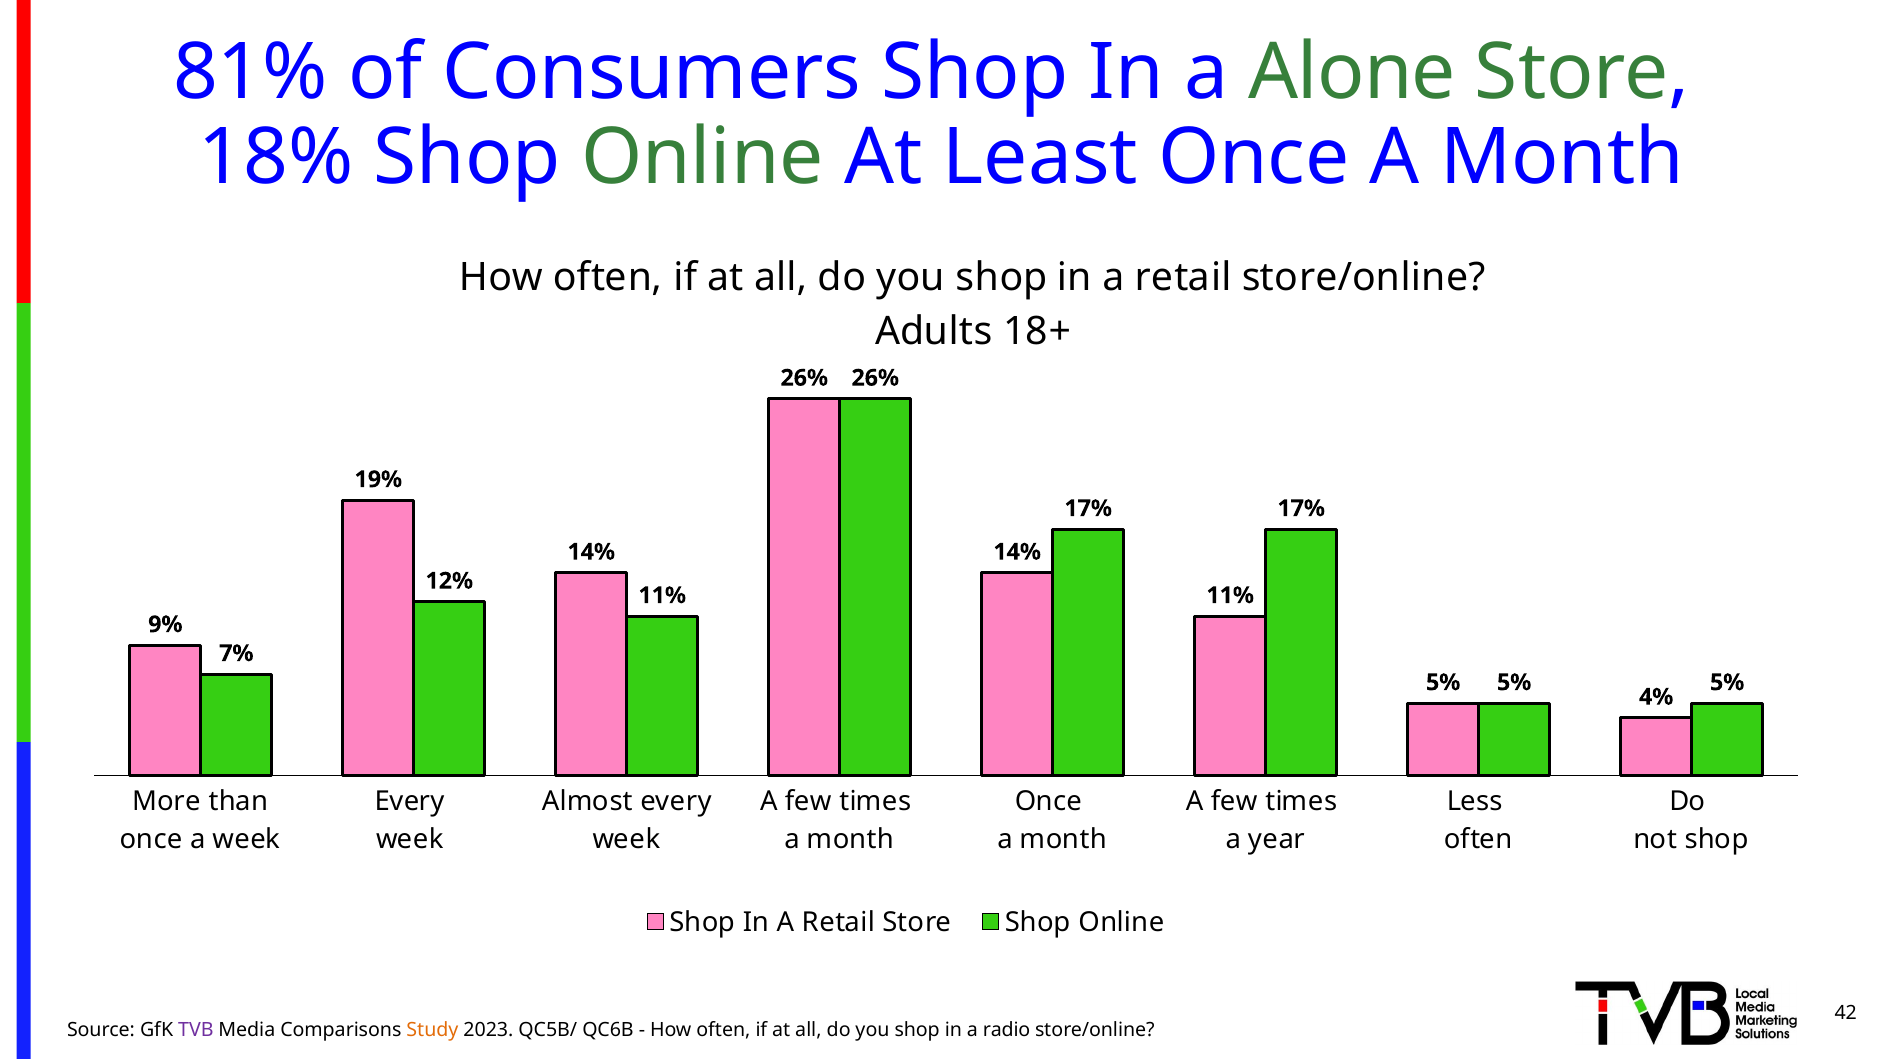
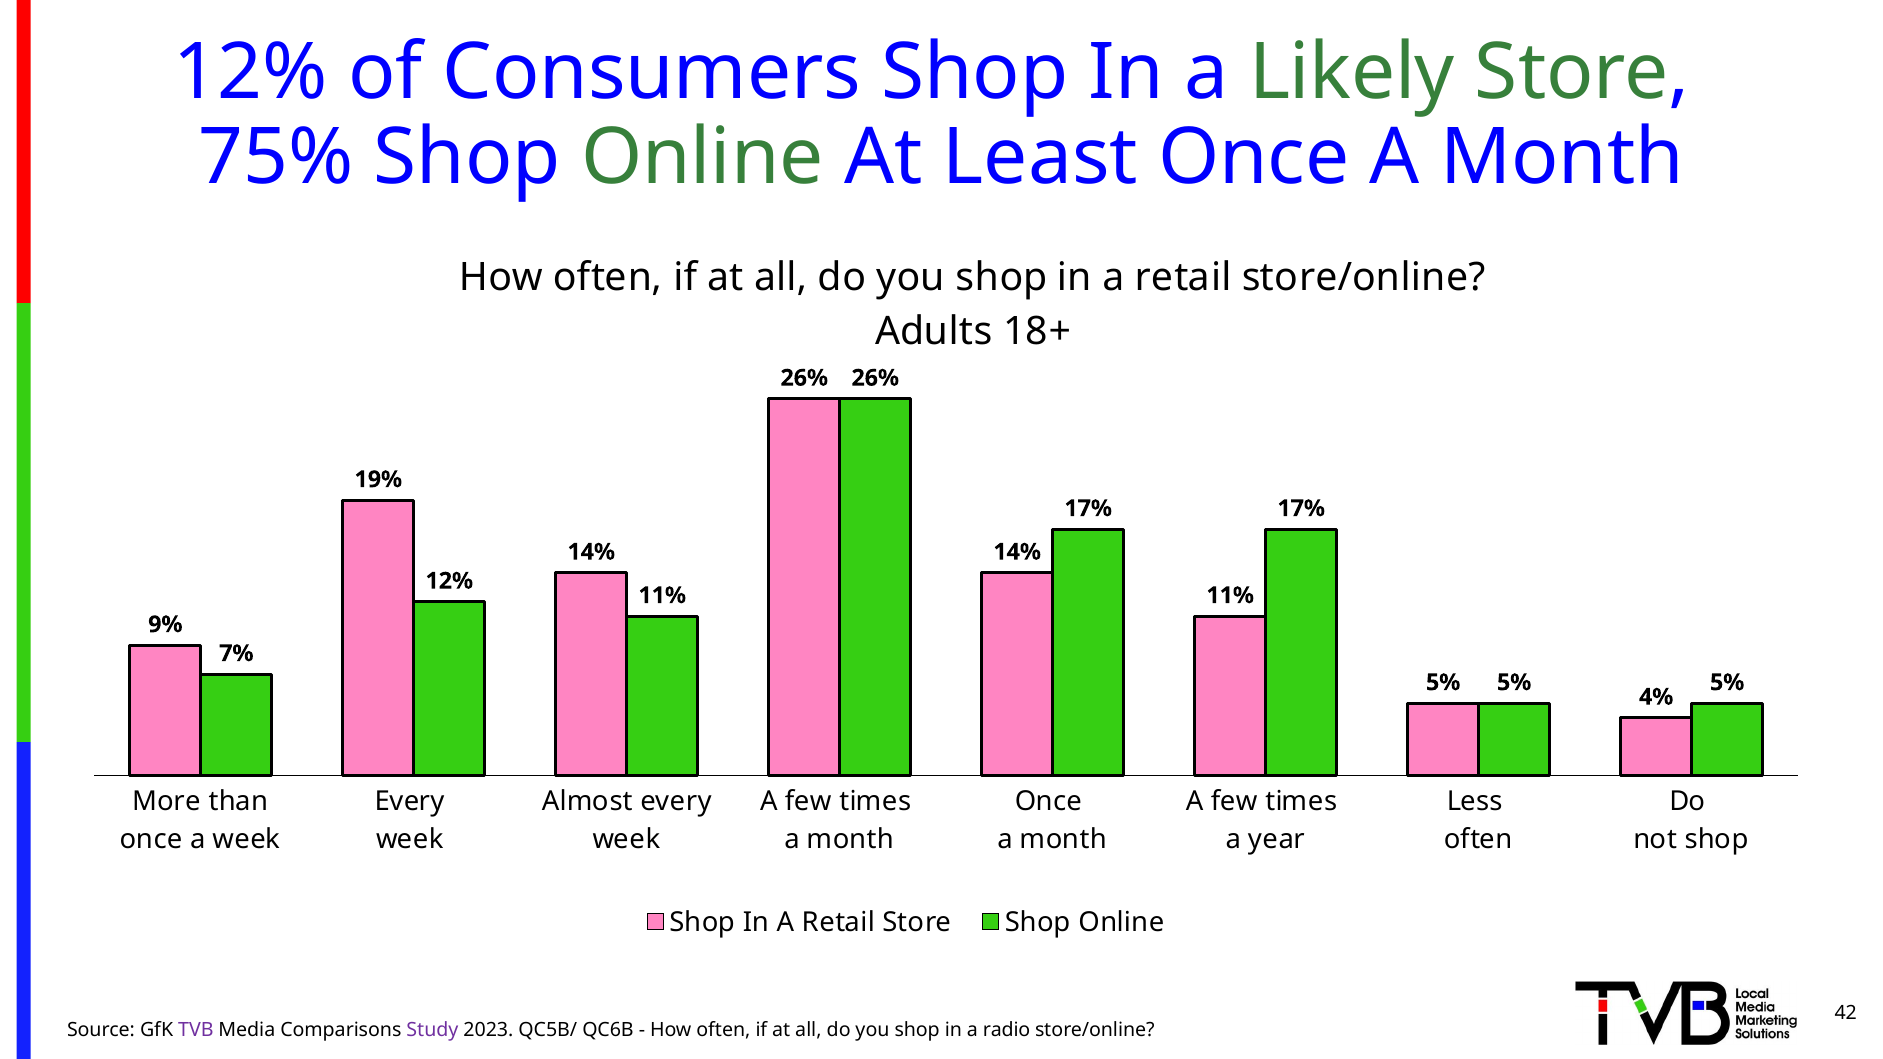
81%: 81% -> 12% (250, 72)
Alone: Alone -> Likely (1352, 72)
18%: 18% -> 75% (276, 157)
Study colour: orange -> purple (432, 1030)
